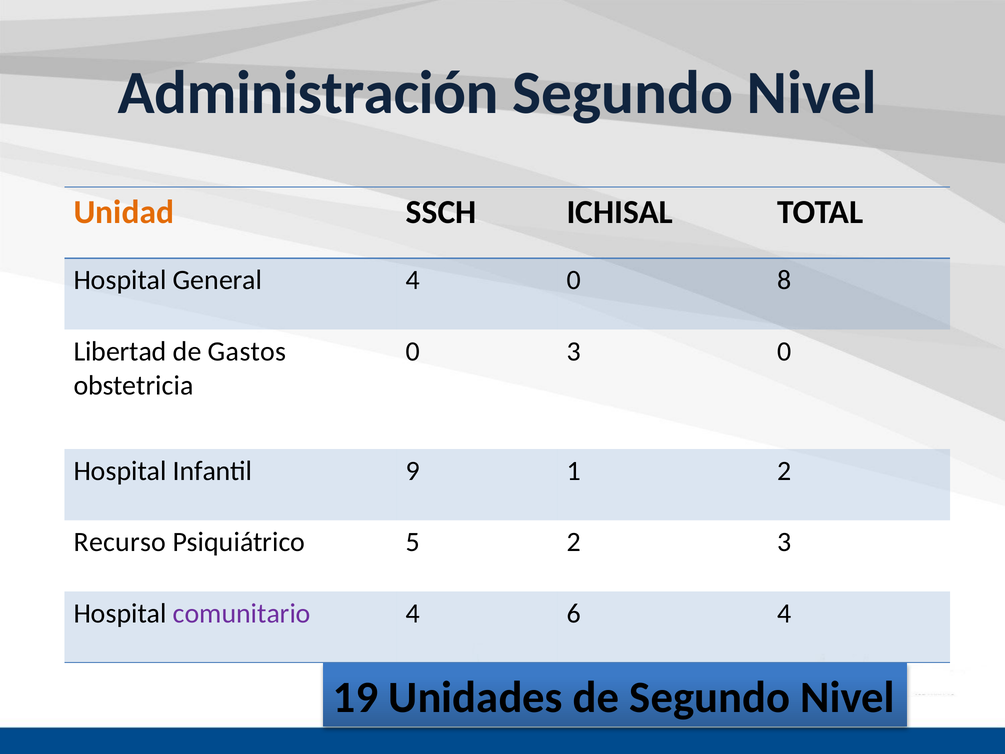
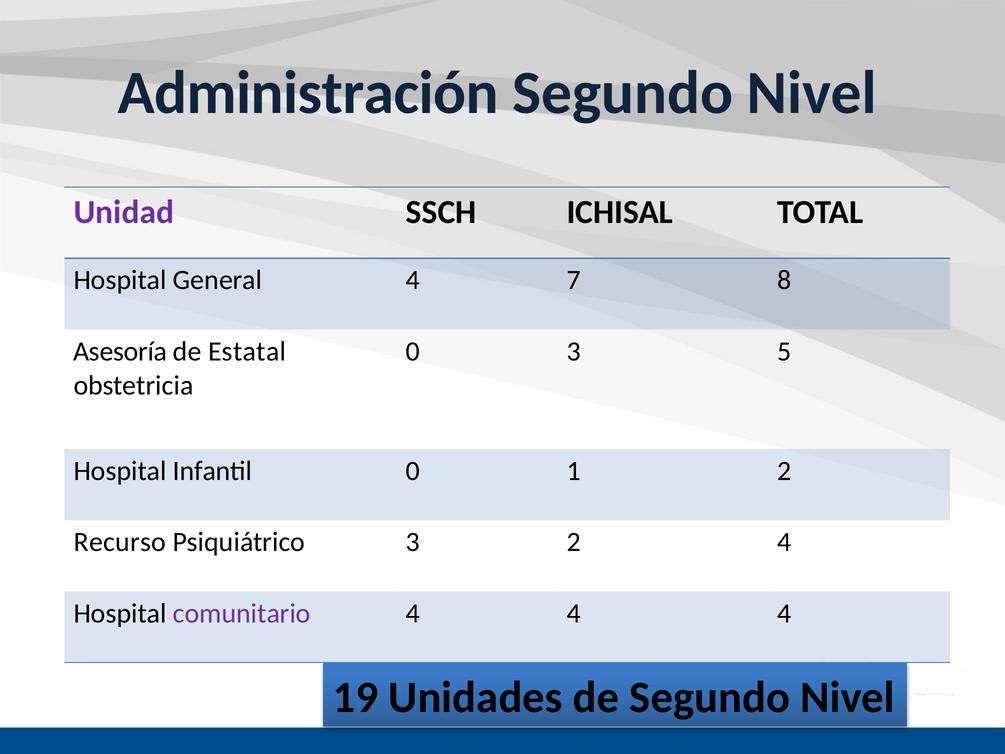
Unidad colour: orange -> purple (124, 212)
4 0: 0 -> 7 (574, 280)
Libertad: Libertad -> Asesoría (120, 351)
Gastos: Gastos -> Estatal (247, 351)
3 0: 0 -> 5 (784, 351)
Infantil 9: 9 -> 0 (413, 471)
Psiquiátrico 5: 5 -> 3 (413, 542)
2 3: 3 -> 4 (784, 542)
6: 6 -> 4 (574, 613)
